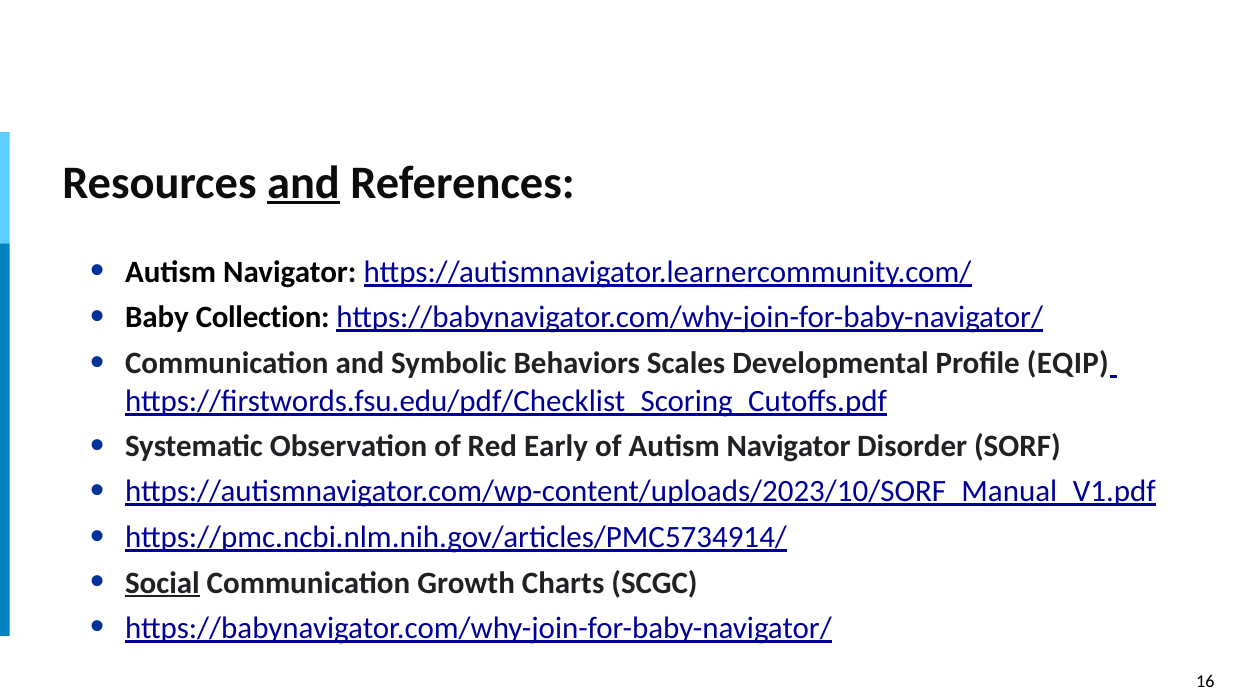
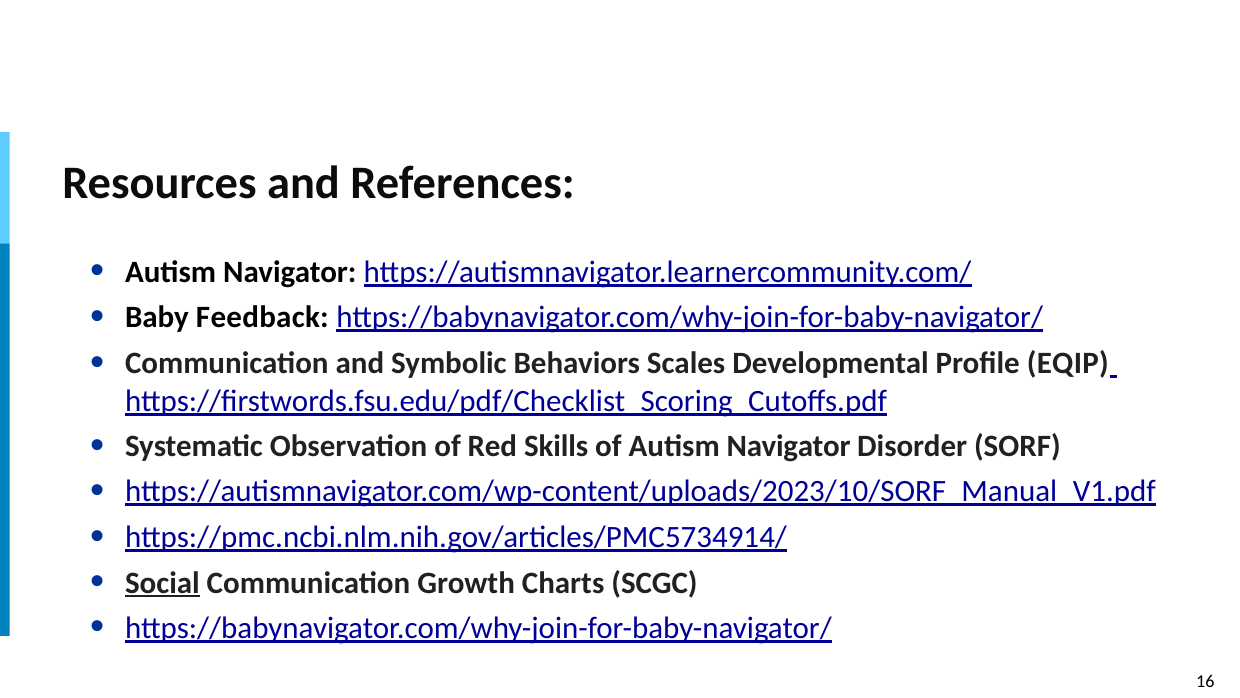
and underline: present -> none (303, 183)
Collection: Collection -> Feedback (262, 317)
Early: Early -> Skills (556, 446)
